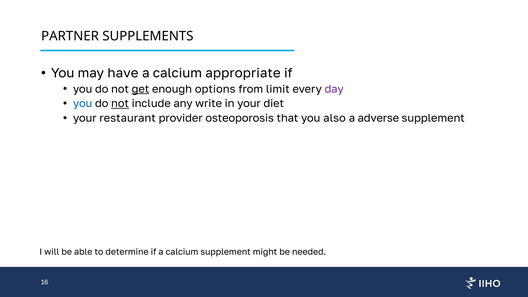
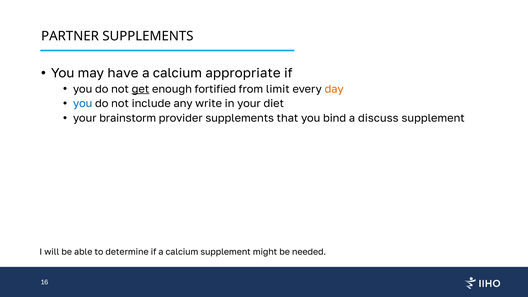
options: options -> fortified (215, 89)
day colour: purple -> orange (334, 89)
not underline: present -> none (120, 104)
restaurant: restaurant -> brainstorm (128, 118)
provider osteoporosis: osteoporosis -> supplements (240, 118)
also: also -> bind (335, 118)
adverse: adverse -> discuss (378, 118)
